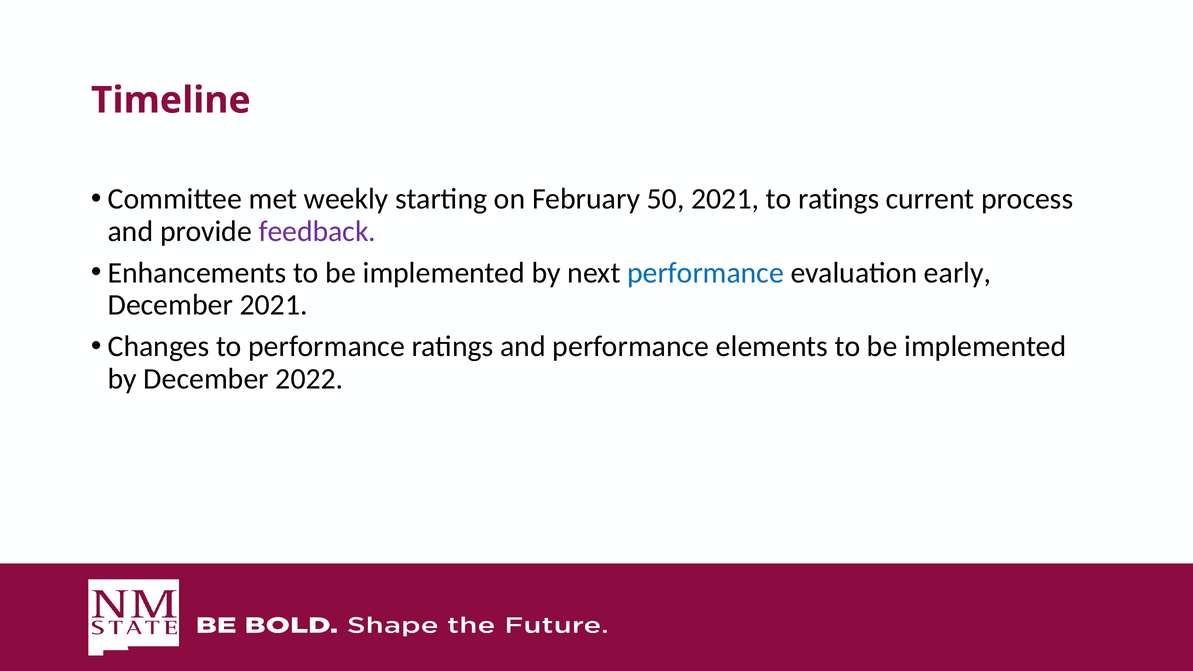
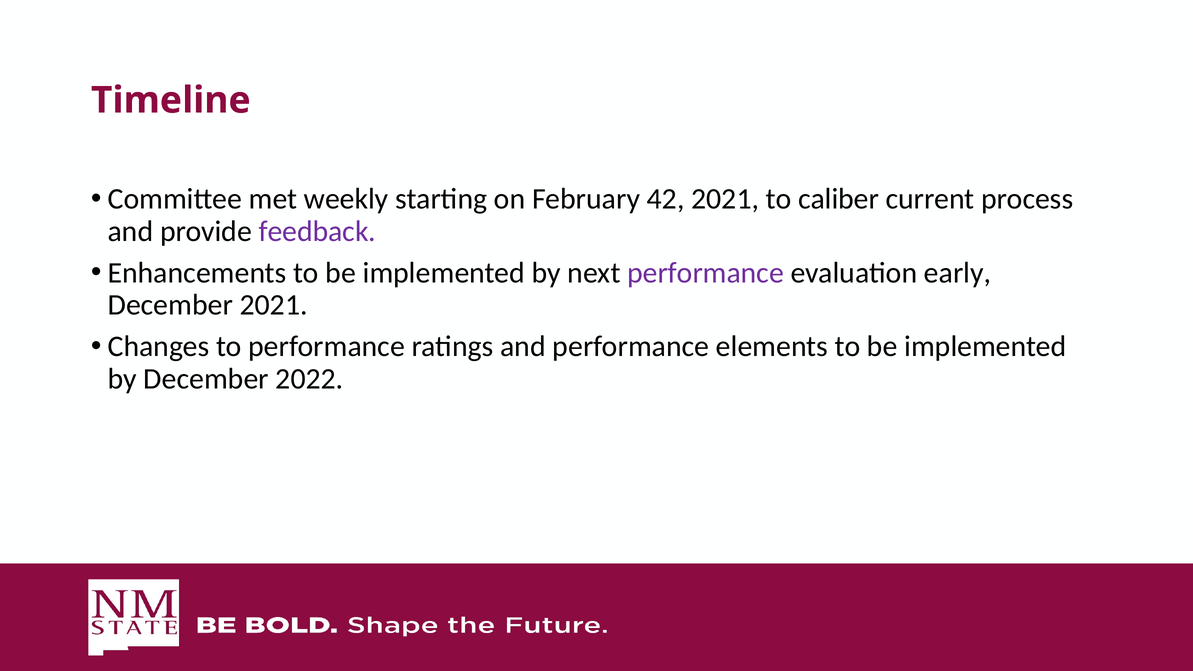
50: 50 -> 42 (666, 199)
to ratings: ratings -> caliber (838, 199)
performance colour: blue -> purple (705, 273)
